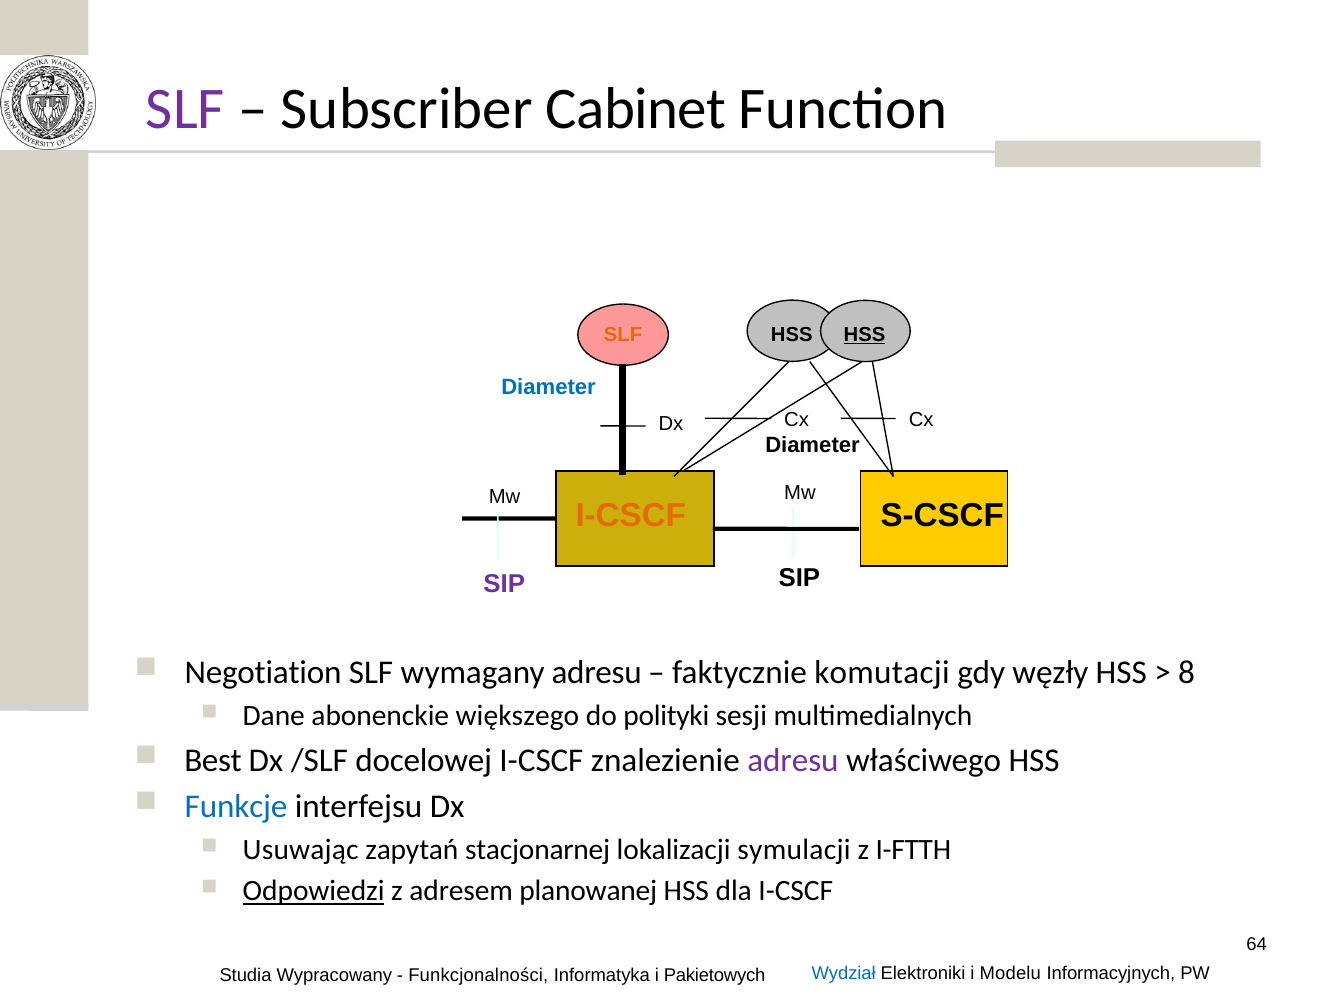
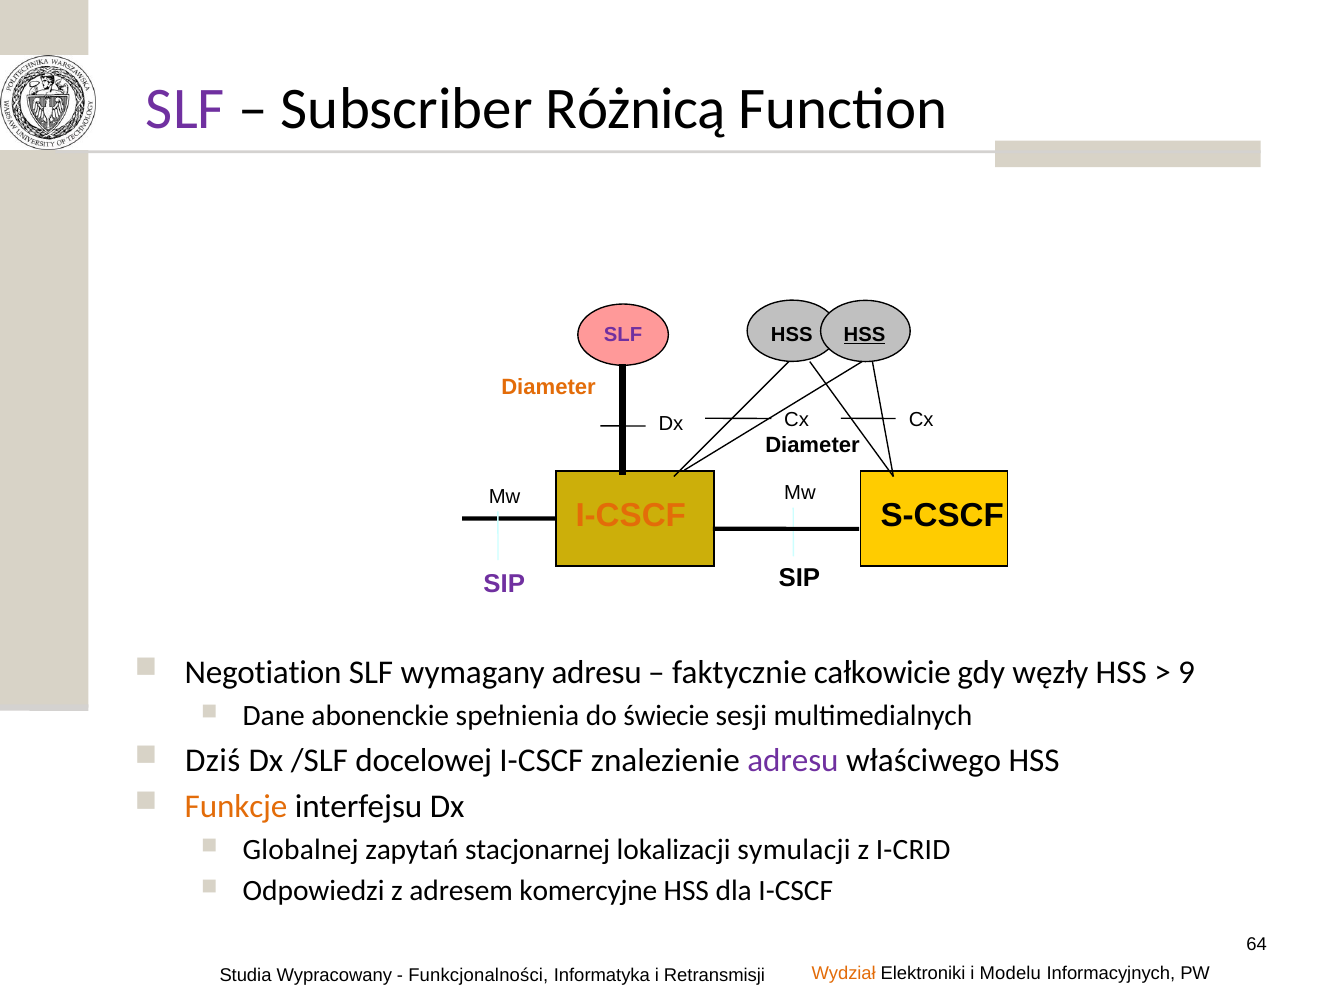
Cabinet: Cabinet -> Różnicą (636, 109)
SLF colour: orange -> purple (623, 335)
Diameter colour: blue -> orange (549, 387)
komutacji: komutacji -> całkowicie (882, 673)
8: 8 -> 9 (1187, 673)
większego: większego -> spełnienia (517, 716)
polityki: polityki -> świecie (666, 716)
Best: Best -> Dziś (213, 760)
Funkcje colour: blue -> orange (236, 807)
Usuwając: Usuwając -> Globalnej (301, 850)
I-FTTH: I-FTTH -> I-CRID (913, 850)
Odpowiedzi underline: present -> none (314, 891)
planowanej: planowanej -> komercyjne (588, 891)
Wydział colour: blue -> orange (844, 974)
Pakietowych: Pakietowych -> Retransmisji (715, 975)
